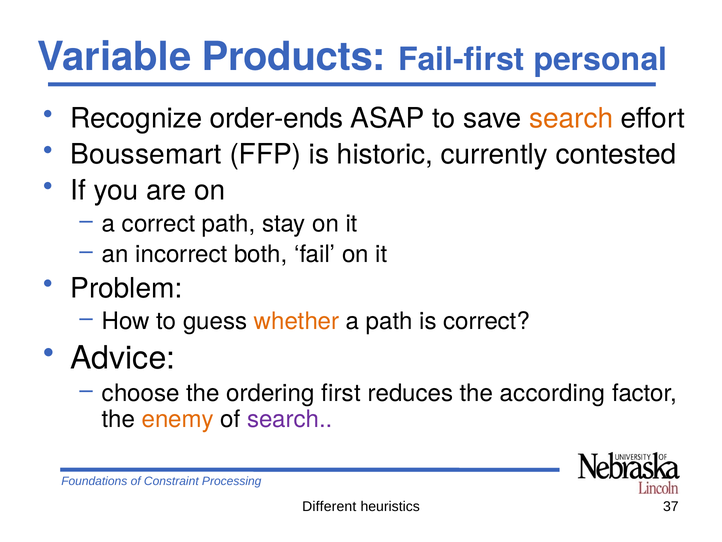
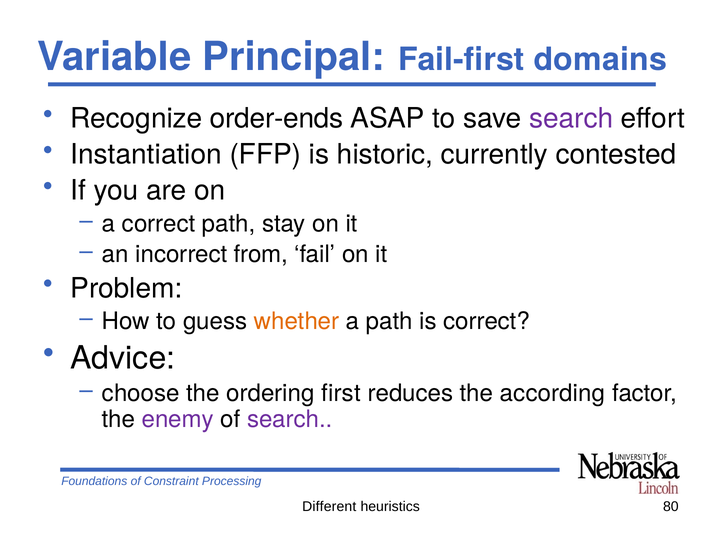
Products: Products -> Principal (294, 57)
personal: personal -> domains (600, 60)
search colour: orange -> purple (571, 119)
Boussemart: Boussemart -> Instantiation (146, 154)
both: both -> from (261, 254)
enemy colour: orange -> purple (178, 419)
37: 37 -> 80 (671, 506)
